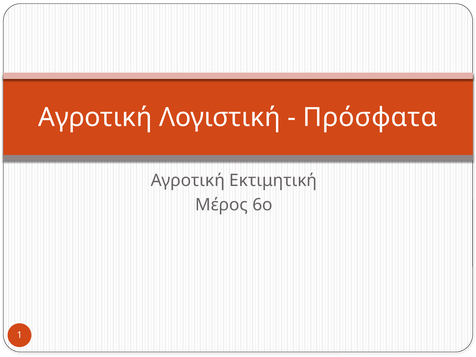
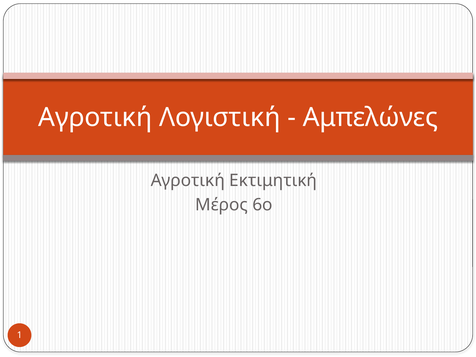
Πρόσφατα: Πρόσφατα -> Αμπελώνες (370, 117)
